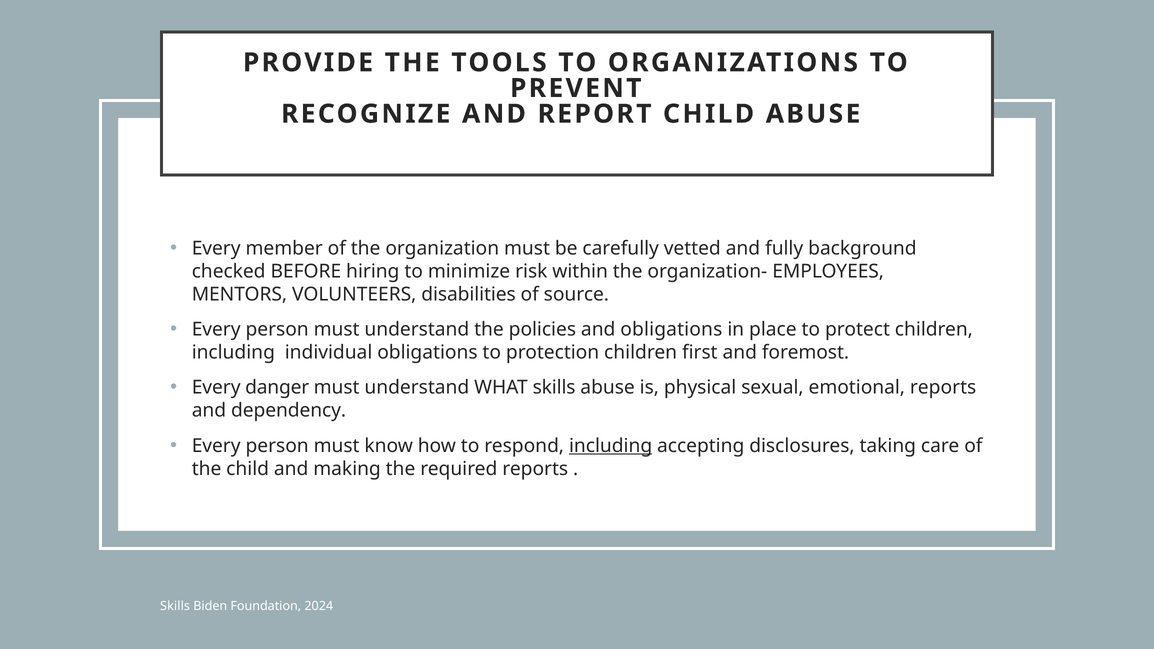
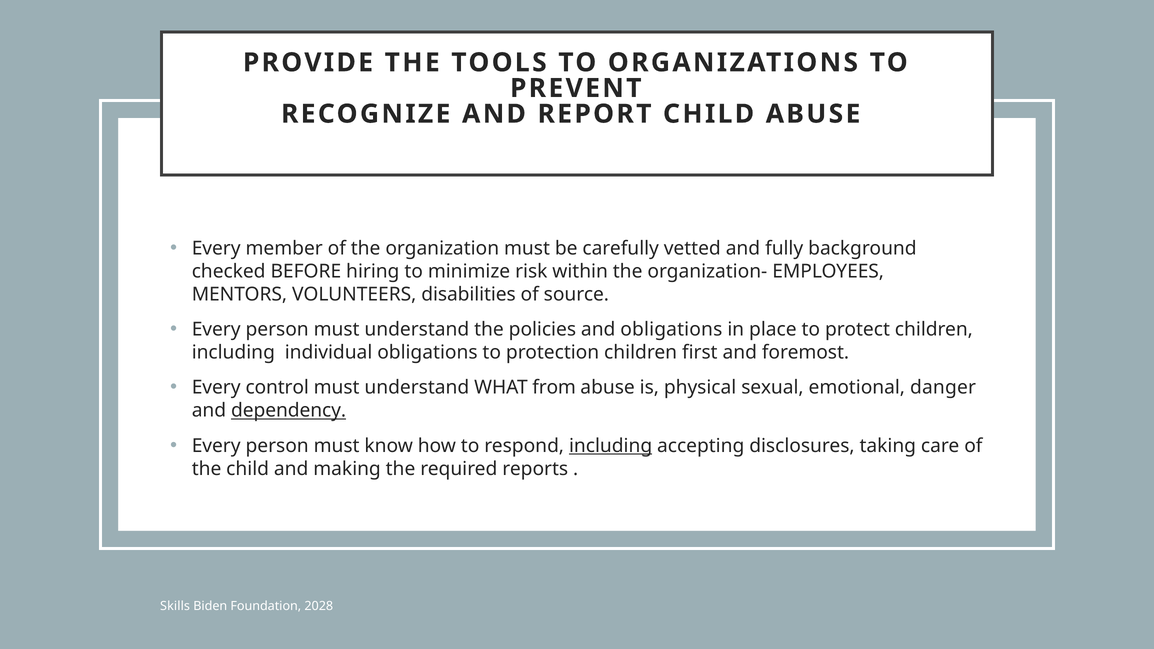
danger: danger -> control (277, 388)
WHAT skills: skills -> from (554, 388)
emotional reports: reports -> danger (943, 388)
dependency underline: none -> present (289, 411)
2024: 2024 -> 2028 (319, 606)
